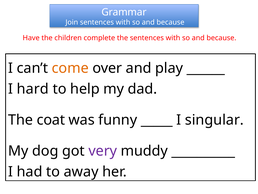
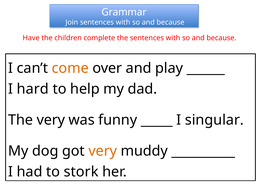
The coat: coat -> very (51, 120)
very colour: purple -> orange (103, 151)
away: away -> stork (81, 171)
